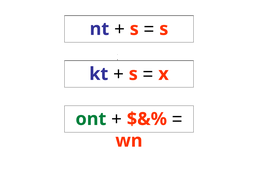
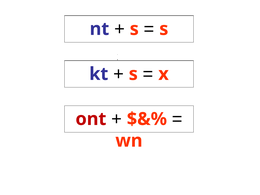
ont colour: green -> red (91, 119)
